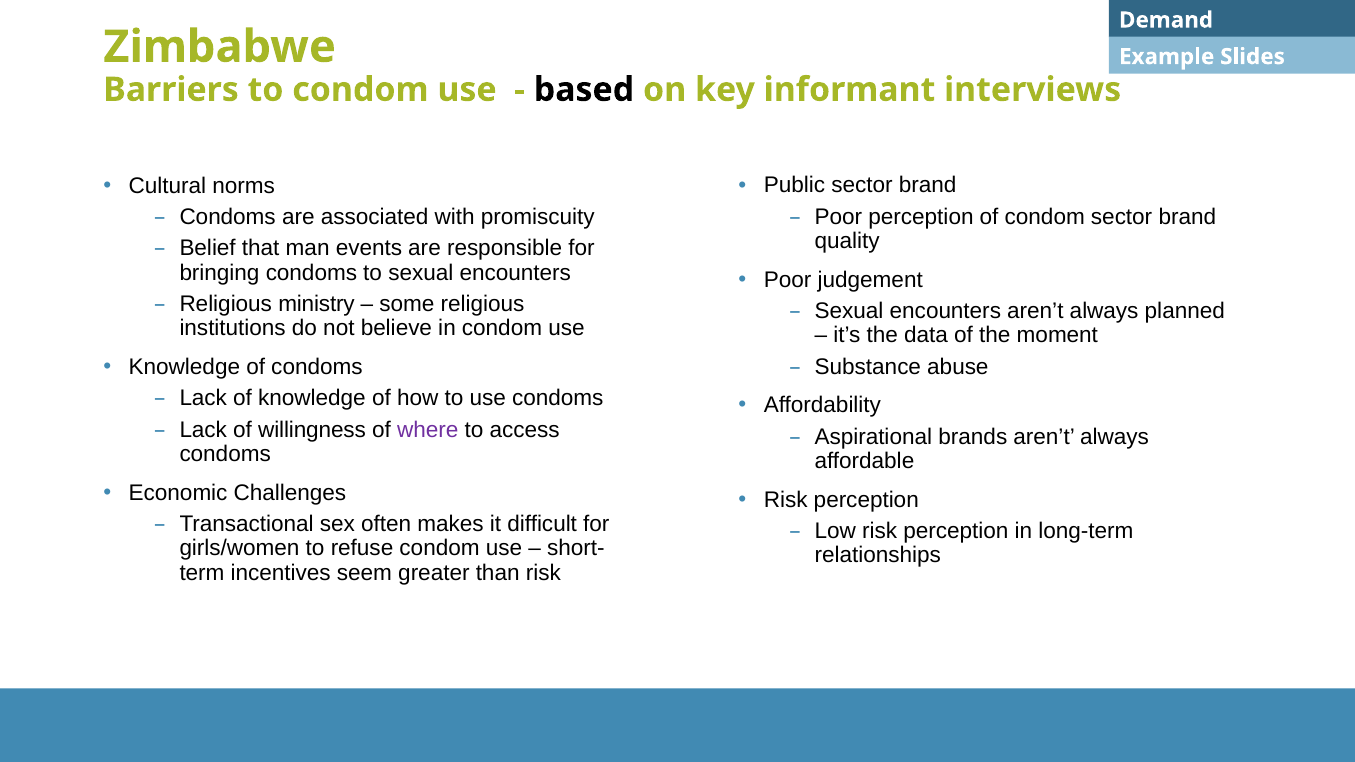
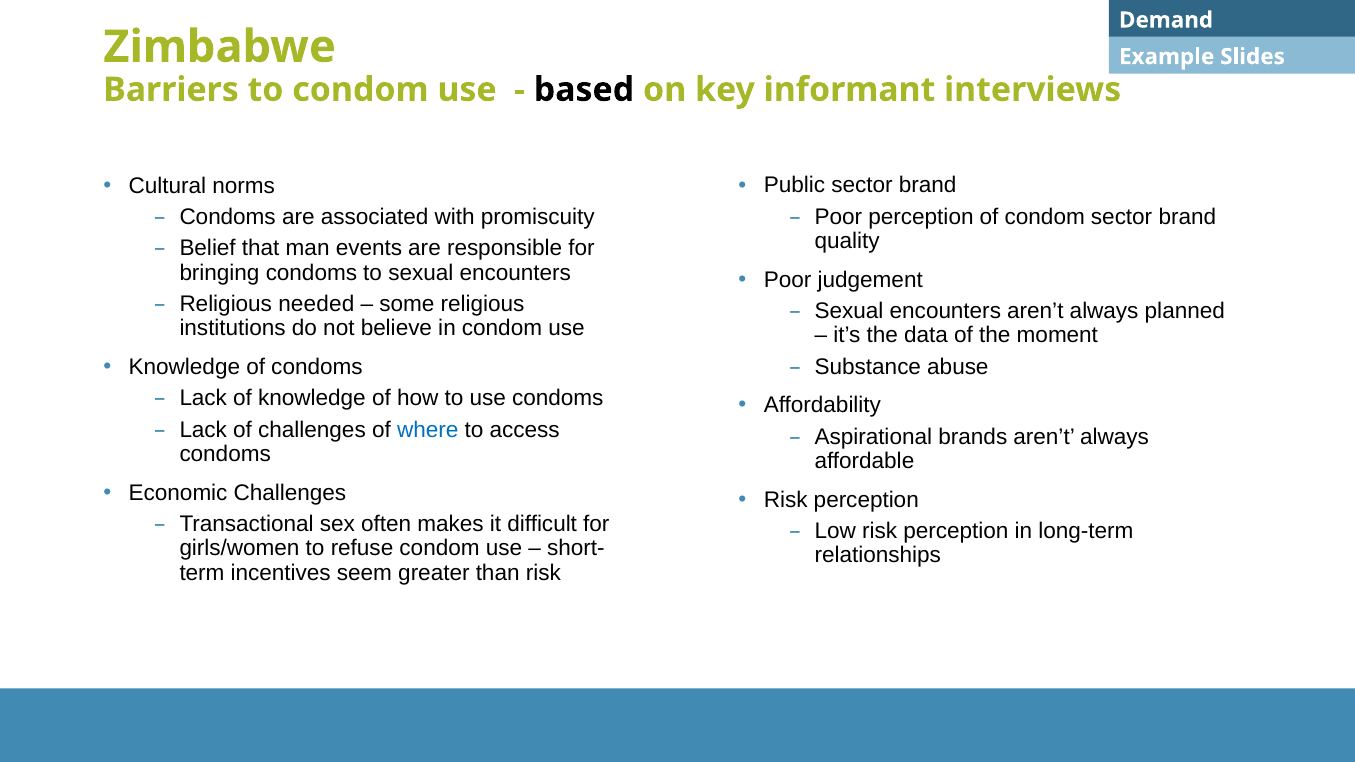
ministry: ministry -> needed (316, 304)
of willingness: willingness -> challenges (312, 430)
where colour: purple -> blue (428, 430)
